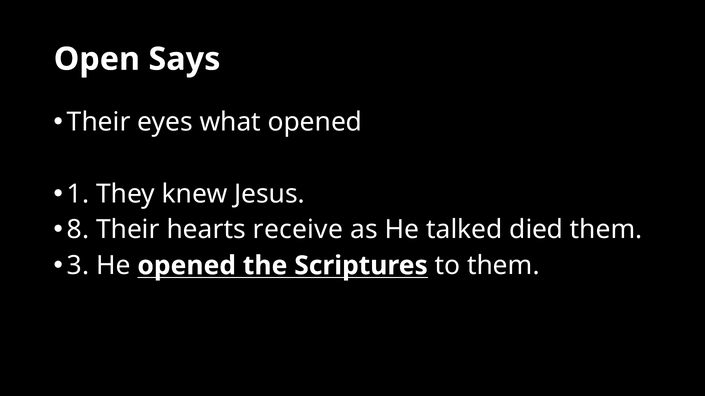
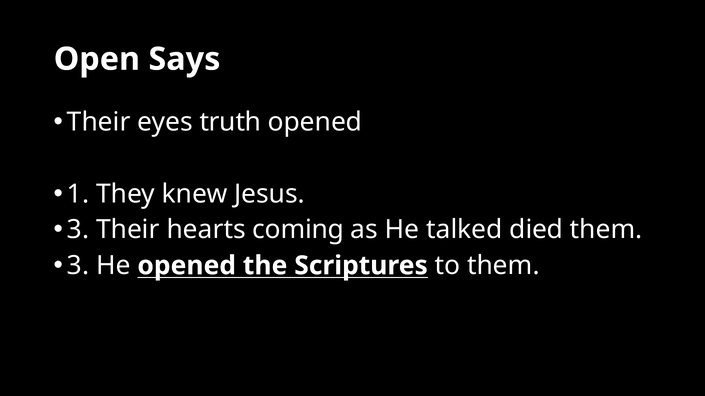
what: what -> truth (230, 122)
8: 8 -> 3 (78, 230)
receive: receive -> coming (298, 230)
